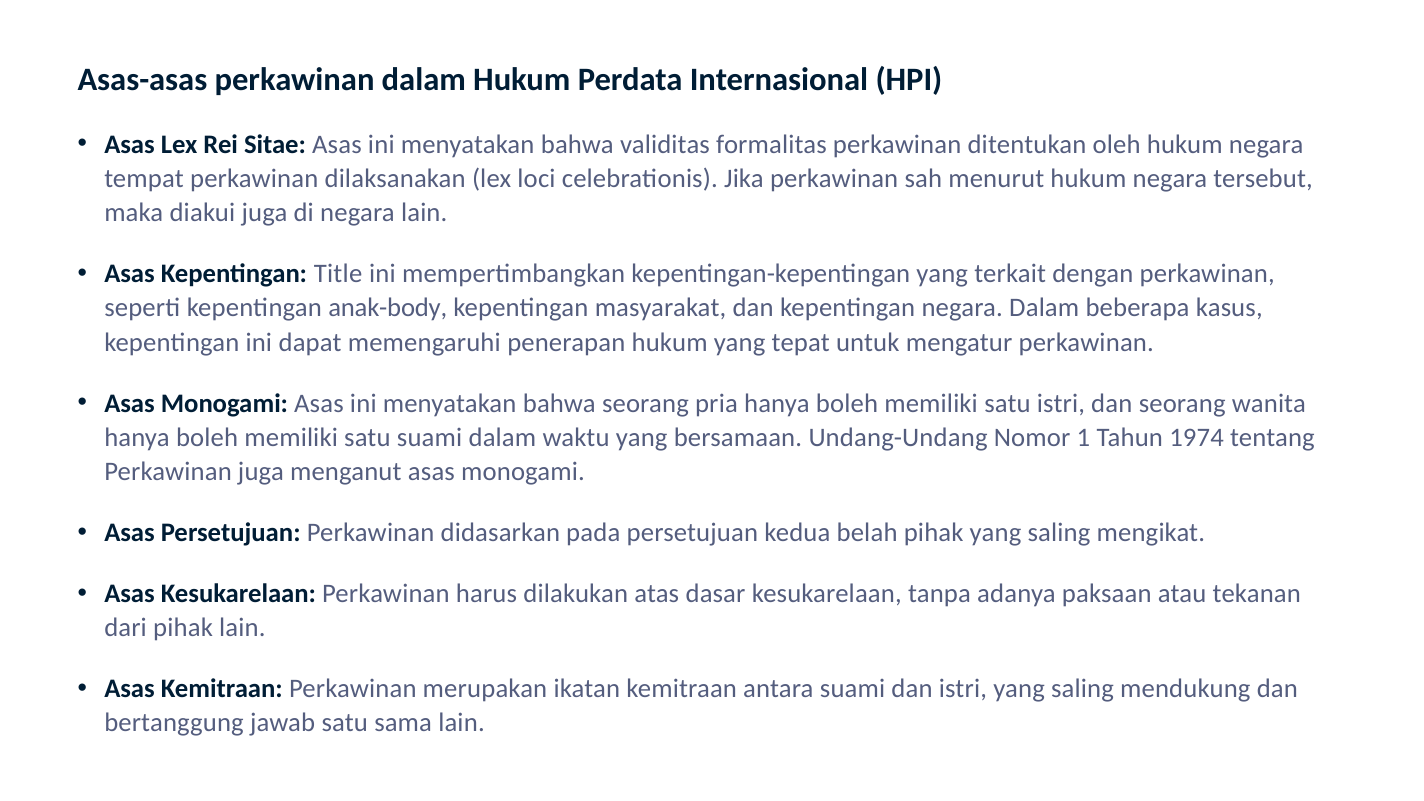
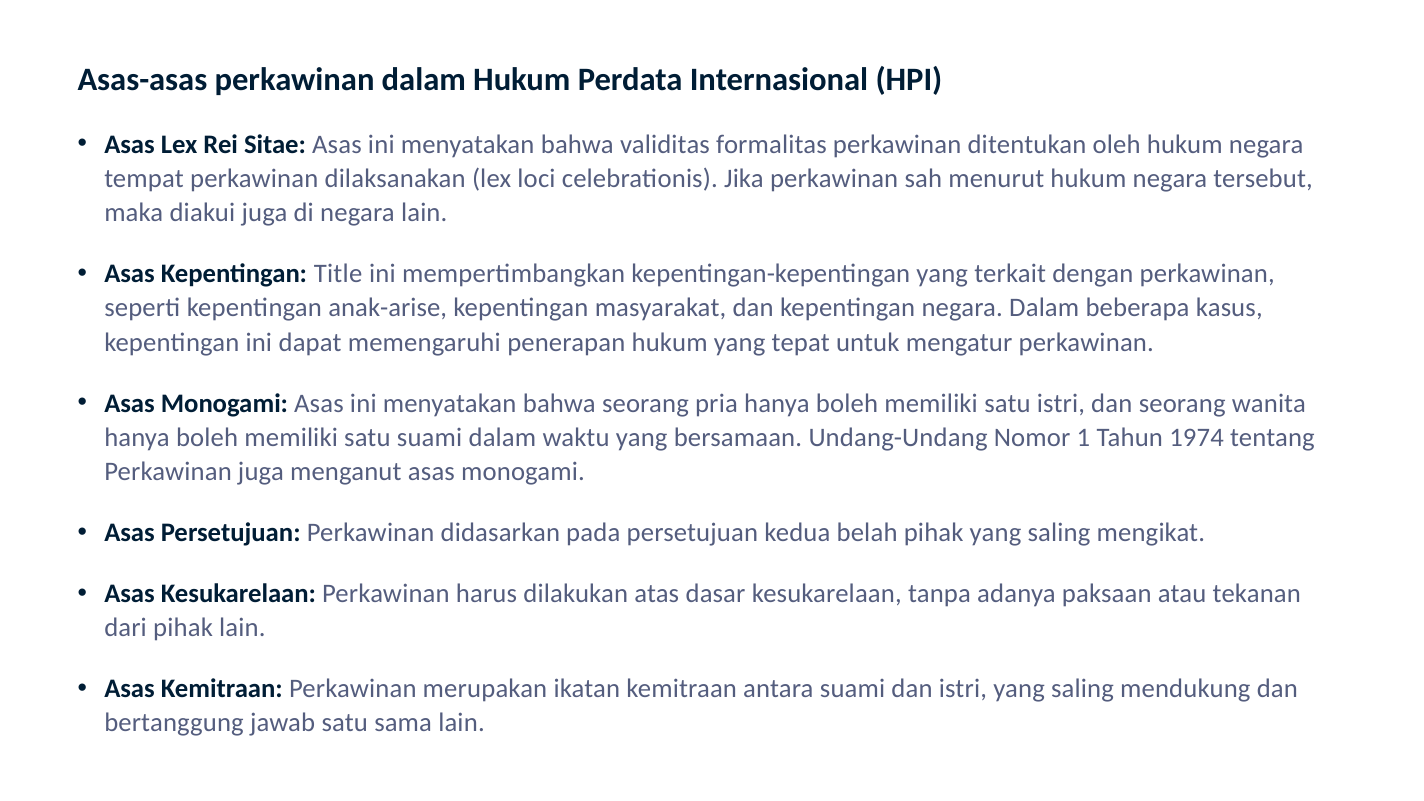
anak-body: anak-body -> anak-arise (388, 308)
